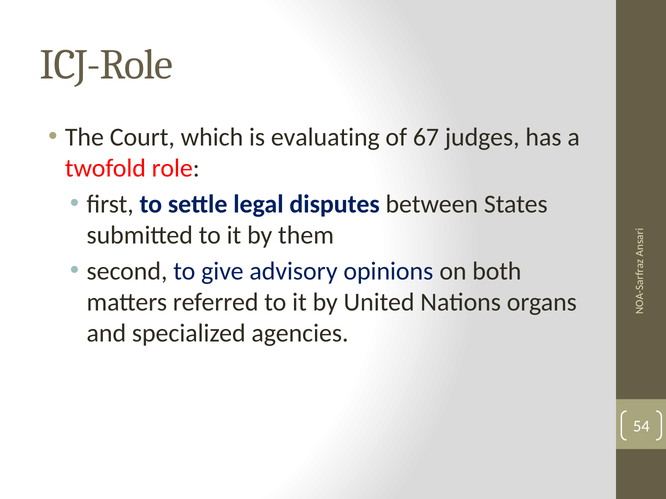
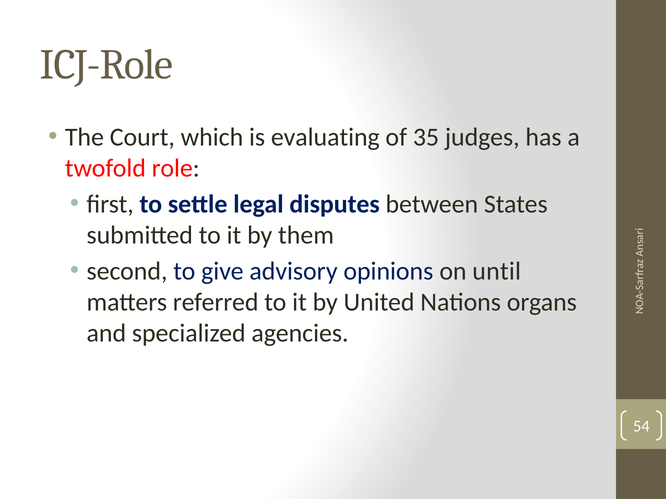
67: 67 -> 35 (426, 137)
both: both -> until (497, 272)
